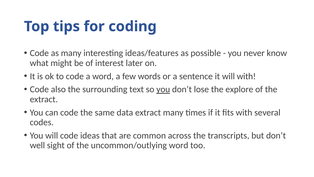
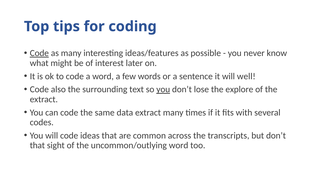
Code underline: none -> present (39, 53)
will with: with -> well (246, 76)
well: well -> that (37, 145)
